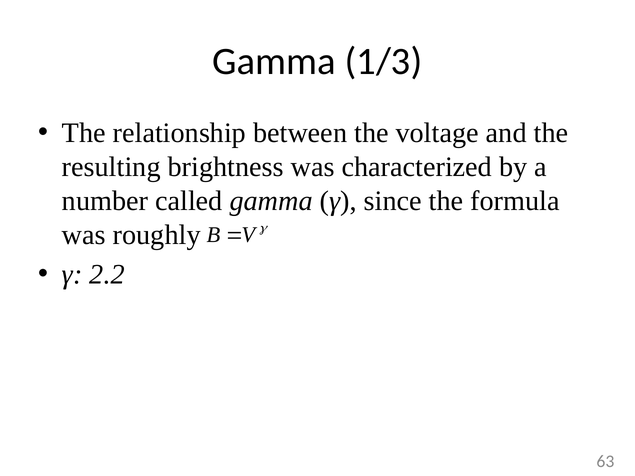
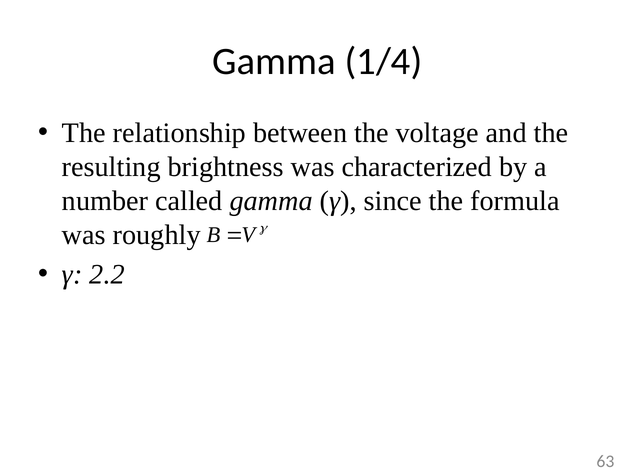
1/3: 1/3 -> 1/4 (384, 61)
